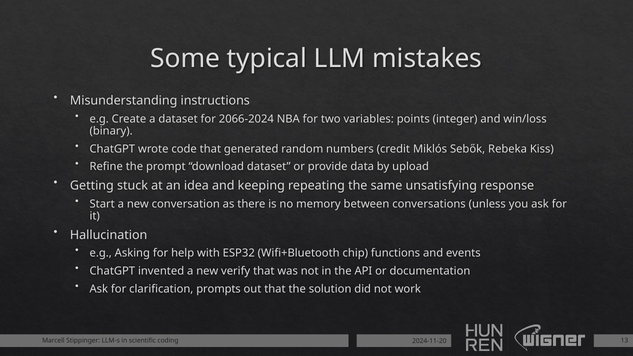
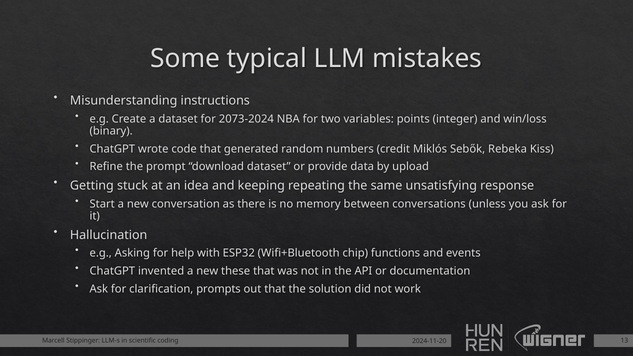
2066-2024: 2066-2024 -> 2073-2024 (246, 119)
verify: verify -> these (236, 271)
